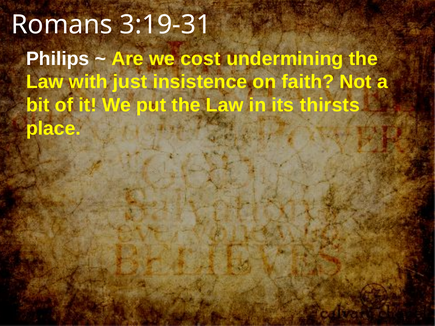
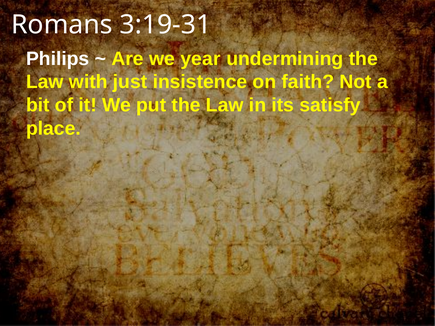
cost: cost -> year (201, 59)
thirsts: thirsts -> satisfy (330, 105)
